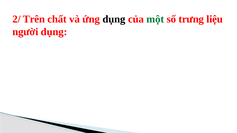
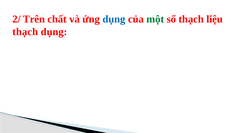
dụng colour: black -> blue (114, 19)
số trưng: trưng -> thạch (191, 19)
người: người -> thạch (25, 32)
